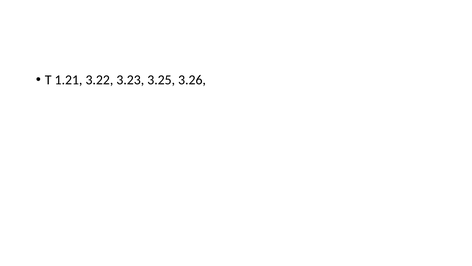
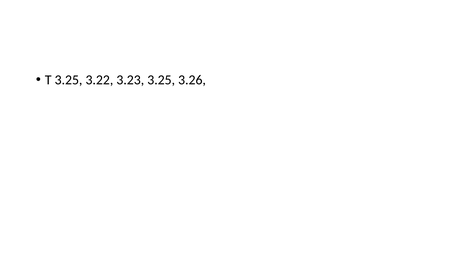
T 1.21: 1.21 -> 3.25 (69, 80)
